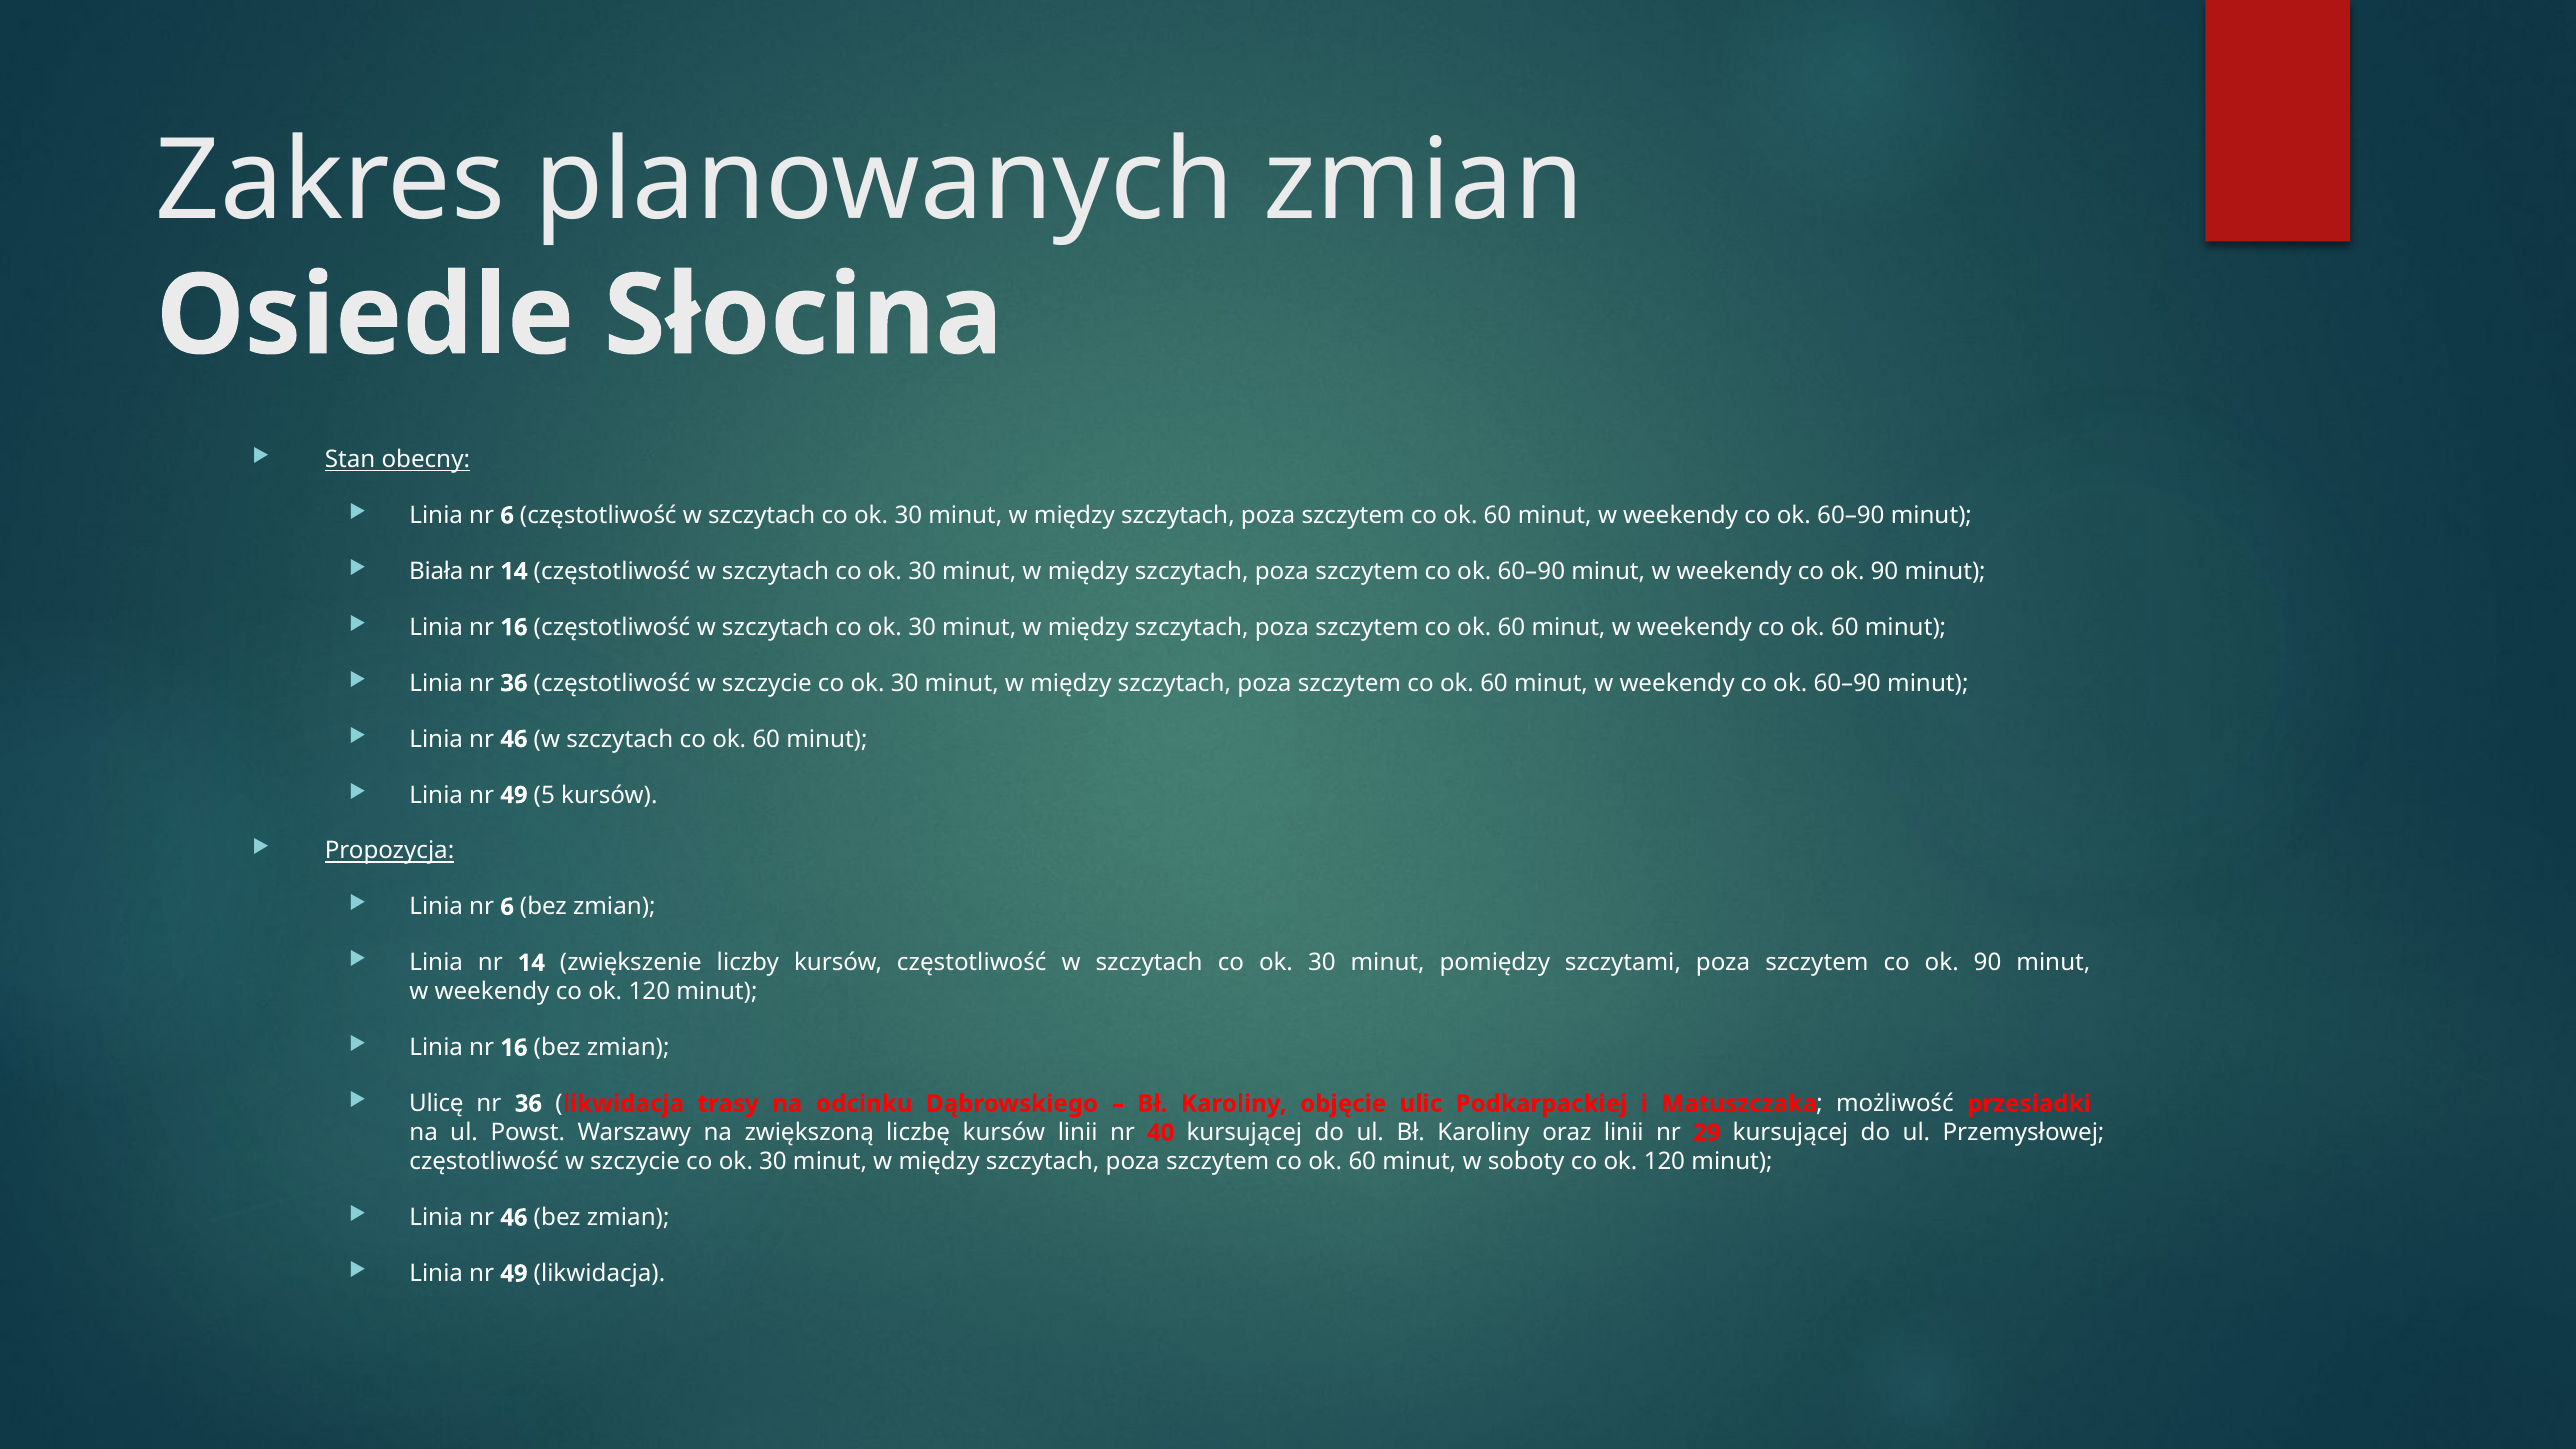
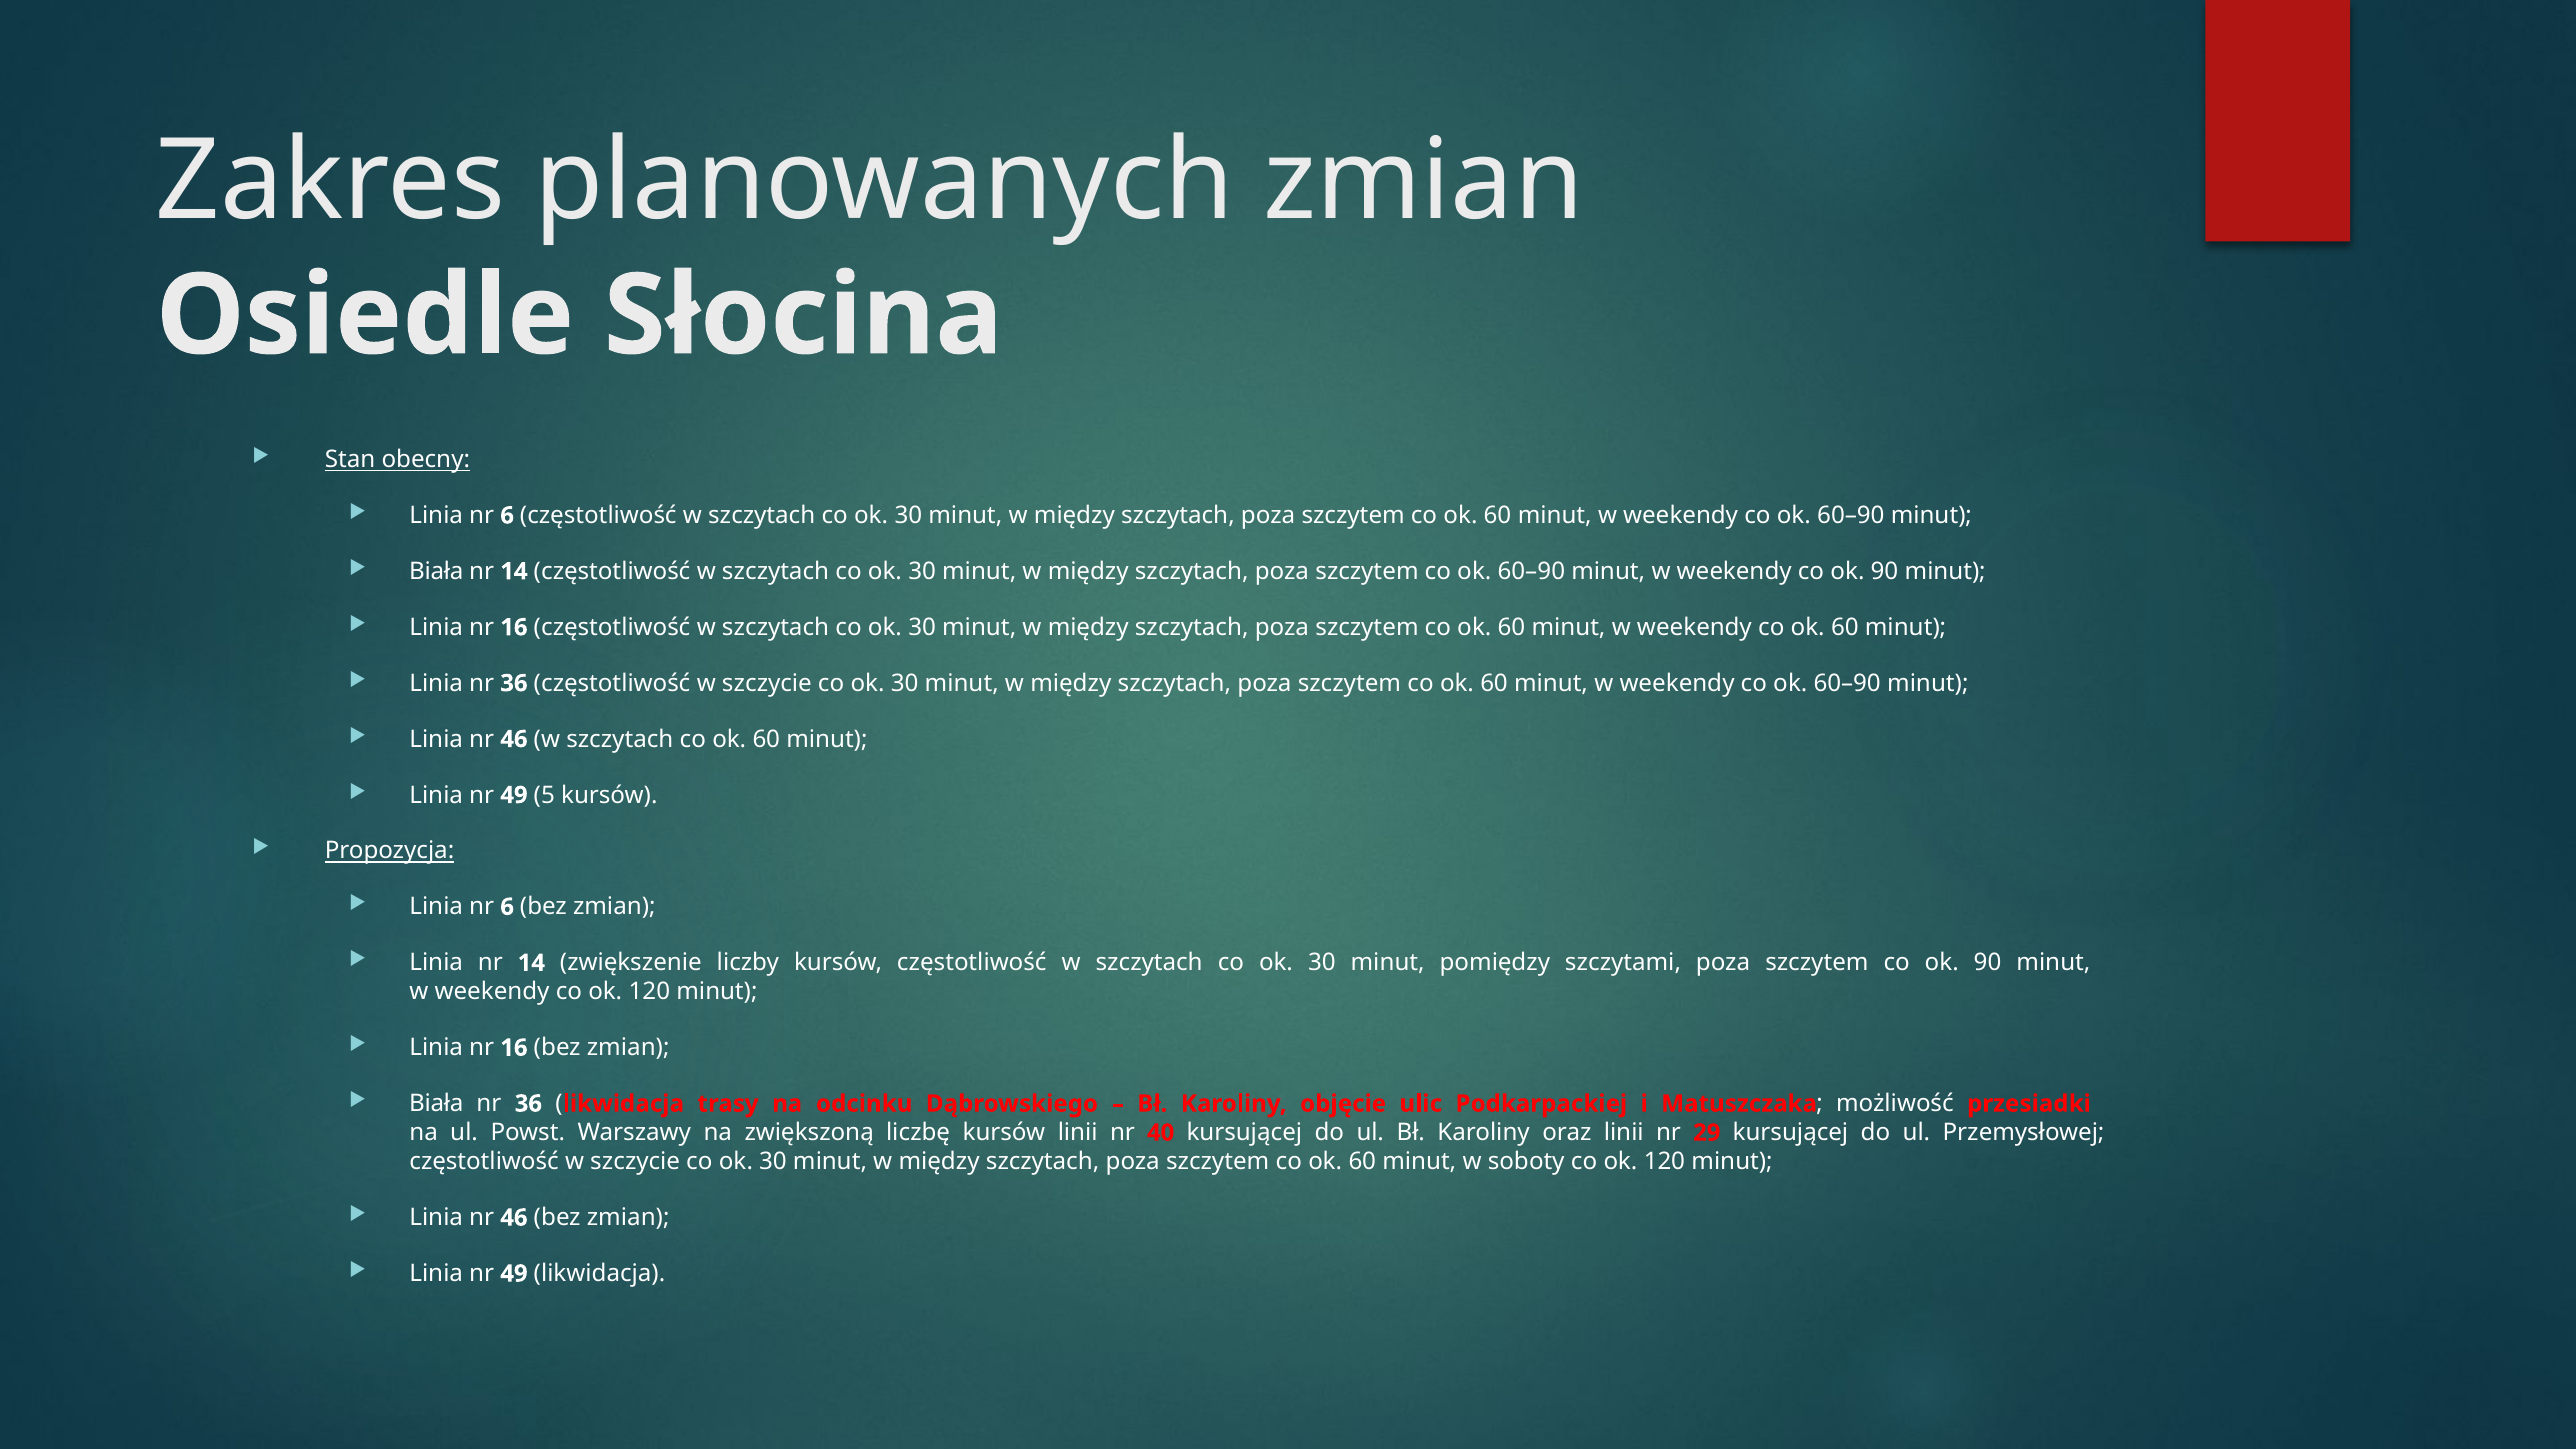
Ulicę: Ulicę -> Biała (436, 1104)
